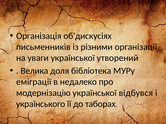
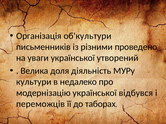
об'дискусіях: об'дискусіях -> об'культури (88, 36)
організації: організації -> проведено (136, 47)
бібліотека: бібліотека -> діяльність (91, 71)
еміграції: еміграції -> культури (34, 82)
українського: українського -> переможців (41, 104)
